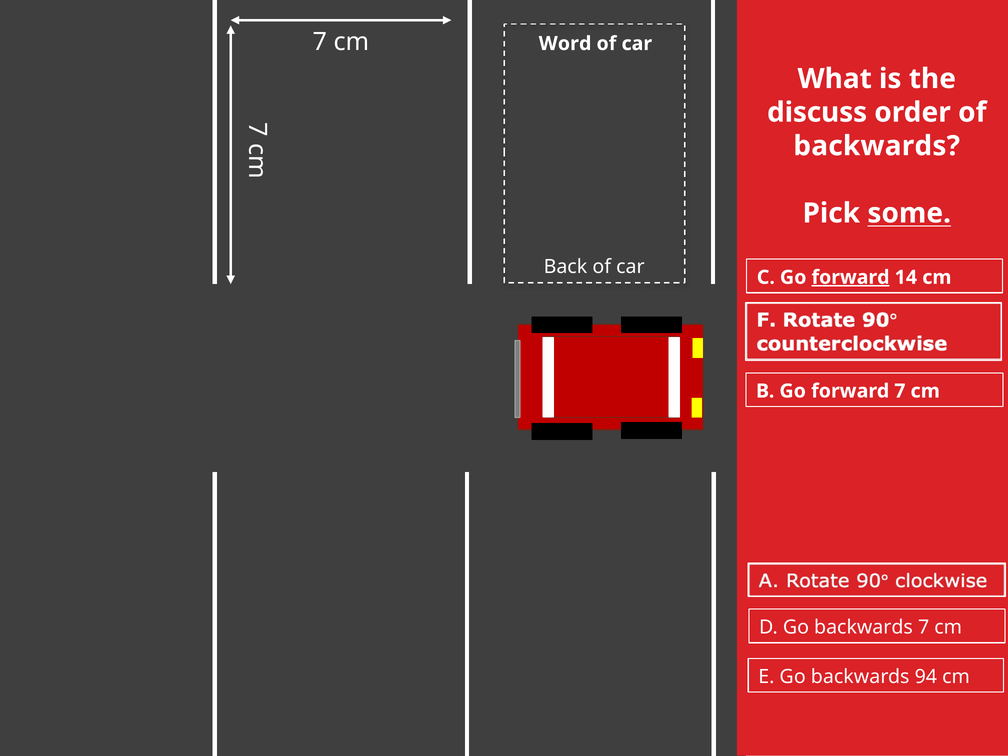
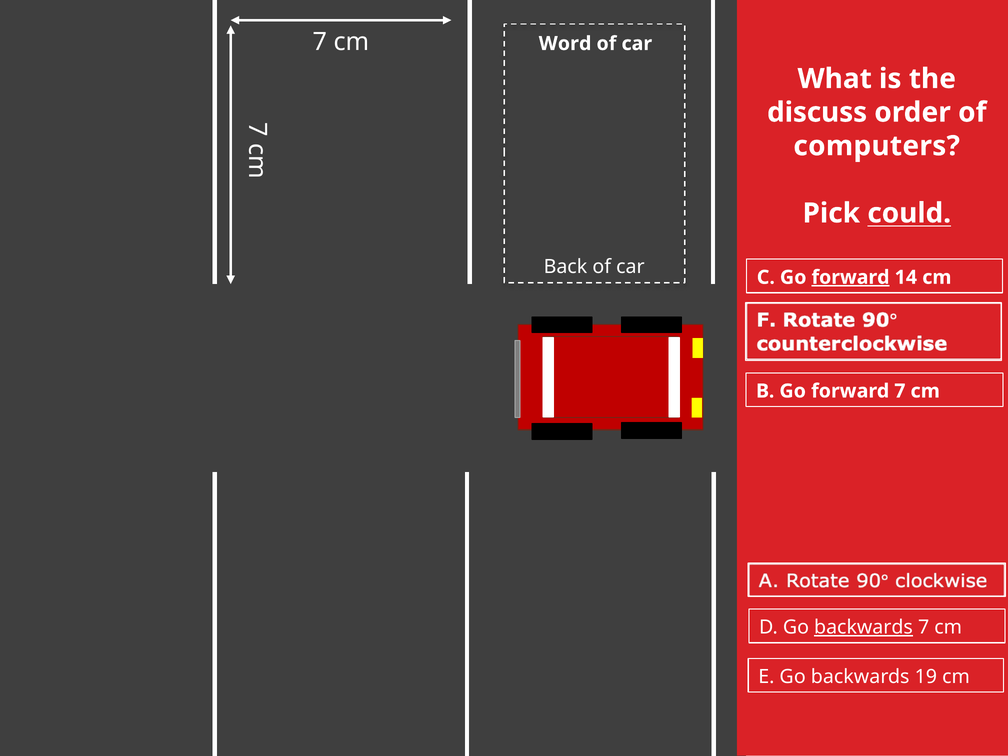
backwards: backwards -> computers (877, 146)
some: some -> could (909, 213)
backwards underline: none -> present (863, 627)
94: 94 -> 19 (926, 677)
